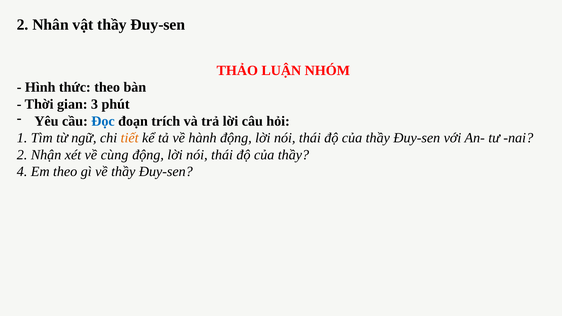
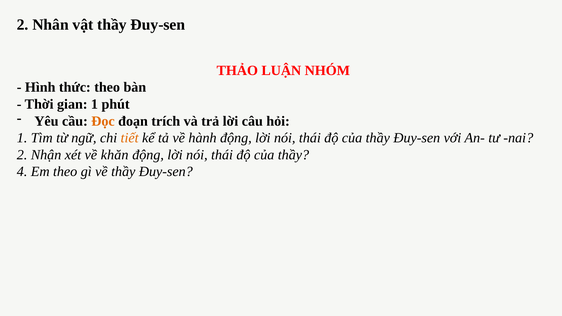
gian 3: 3 -> 1 (94, 104)
Đọc colour: blue -> orange (103, 121)
cùng: cùng -> khăn (115, 155)
